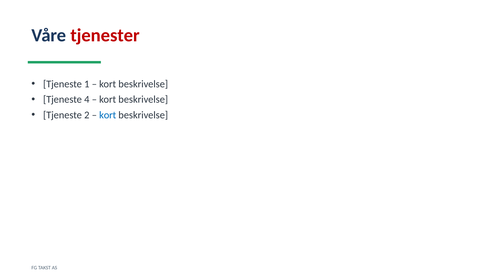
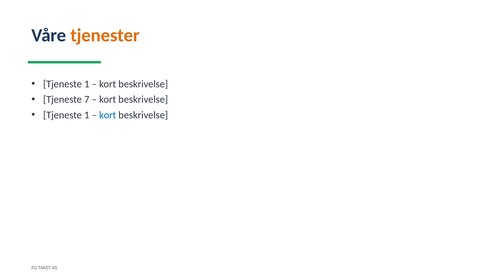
tjenester colour: red -> orange (105, 35)
4: 4 -> 7 (87, 99)
2: 2 -> 1 (87, 115)
